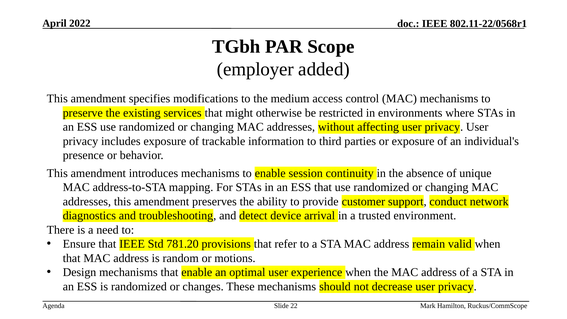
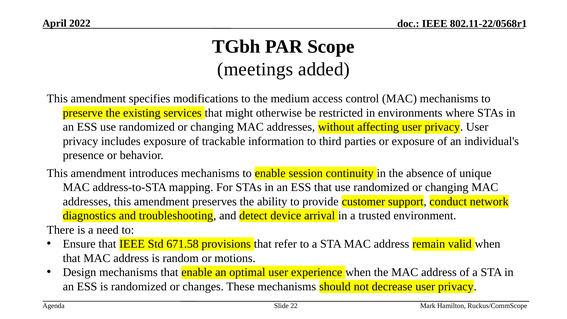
employer: employer -> meetings (255, 69)
781.20: 781.20 -> 671.58 (183, 244)
